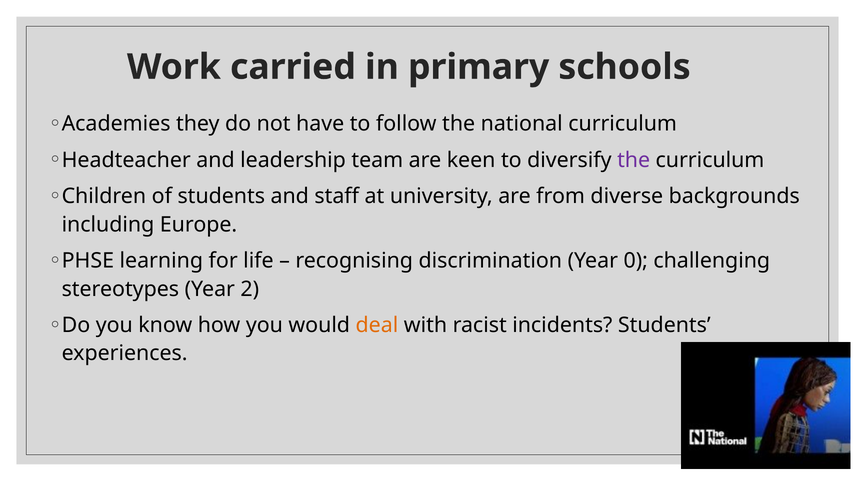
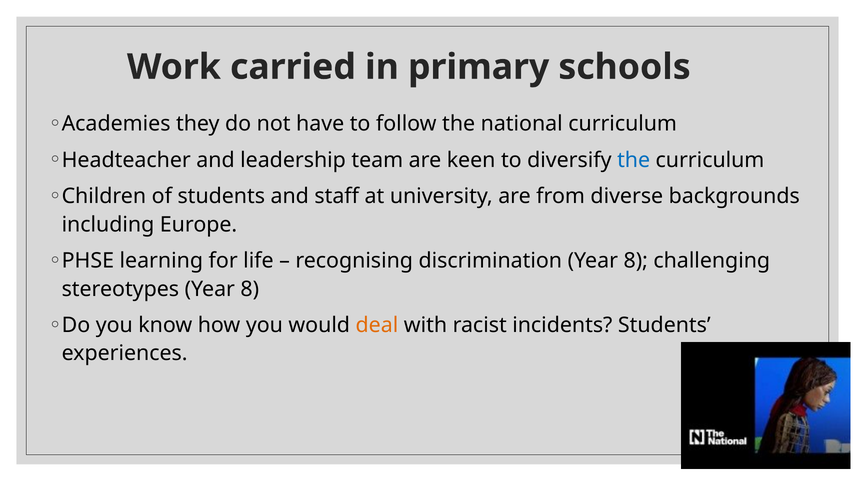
the colour: purple -> blue (634, 160)
discrimination Year 0: 0 -> 8 (636, 261)
stereotypes Year 2: 2 -> 8 (250, 289)
